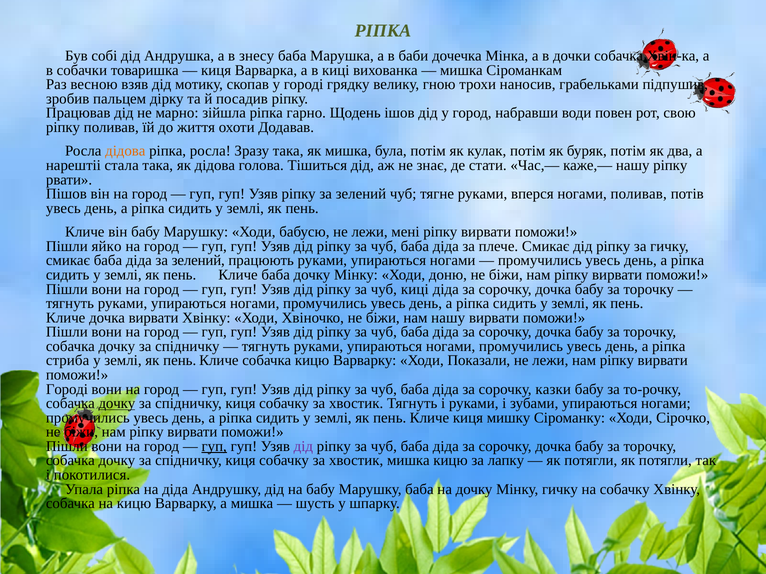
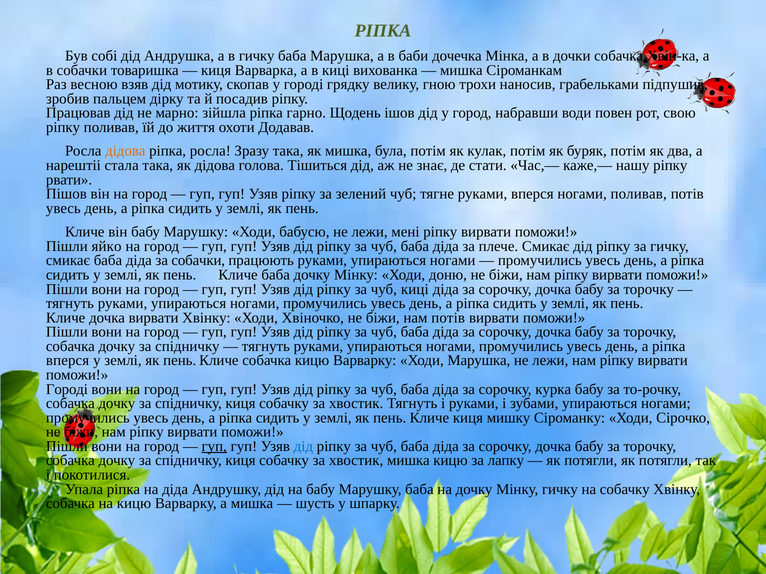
в знесу: знесу -> гичку (257, 56)
діда за зелений: зелений -> собачки (198, 261)
нам нашу: нашу -> потів (448, 318)
стриба: стриба -> вперся (68, 361)
Ходи Показали: Показали -> Марушка (479, 361)
казки: казки -> курка (553, 389)
дочку underline: present -> none (117, 404)
дід colour: purple -> blue (303, 447)
